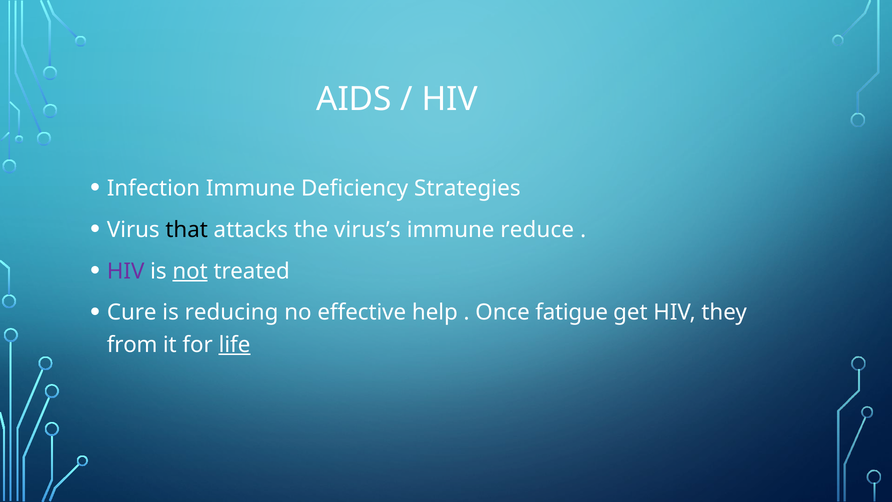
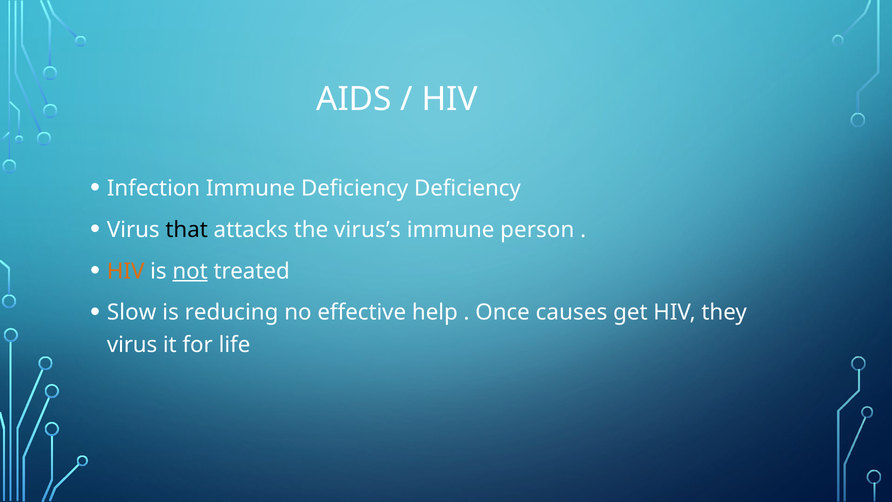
Deficiency Strategies: Strategies -> Deficiency (467, 188)
reduce: reduce -> person (537, 230)
HIV colour: purple -> orange (126, 271)
Cure: Cure -> Slow (132, 312)
fatigue: fatigue -> causes (571, 312)
from: from -> virus (132, 345)
life underline: present -> none (234, 345)
